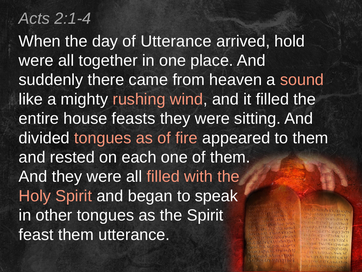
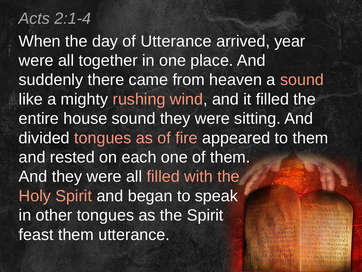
hold: hold -> year (290, 41)
house feasts: feasts -> sound (134, 118)
